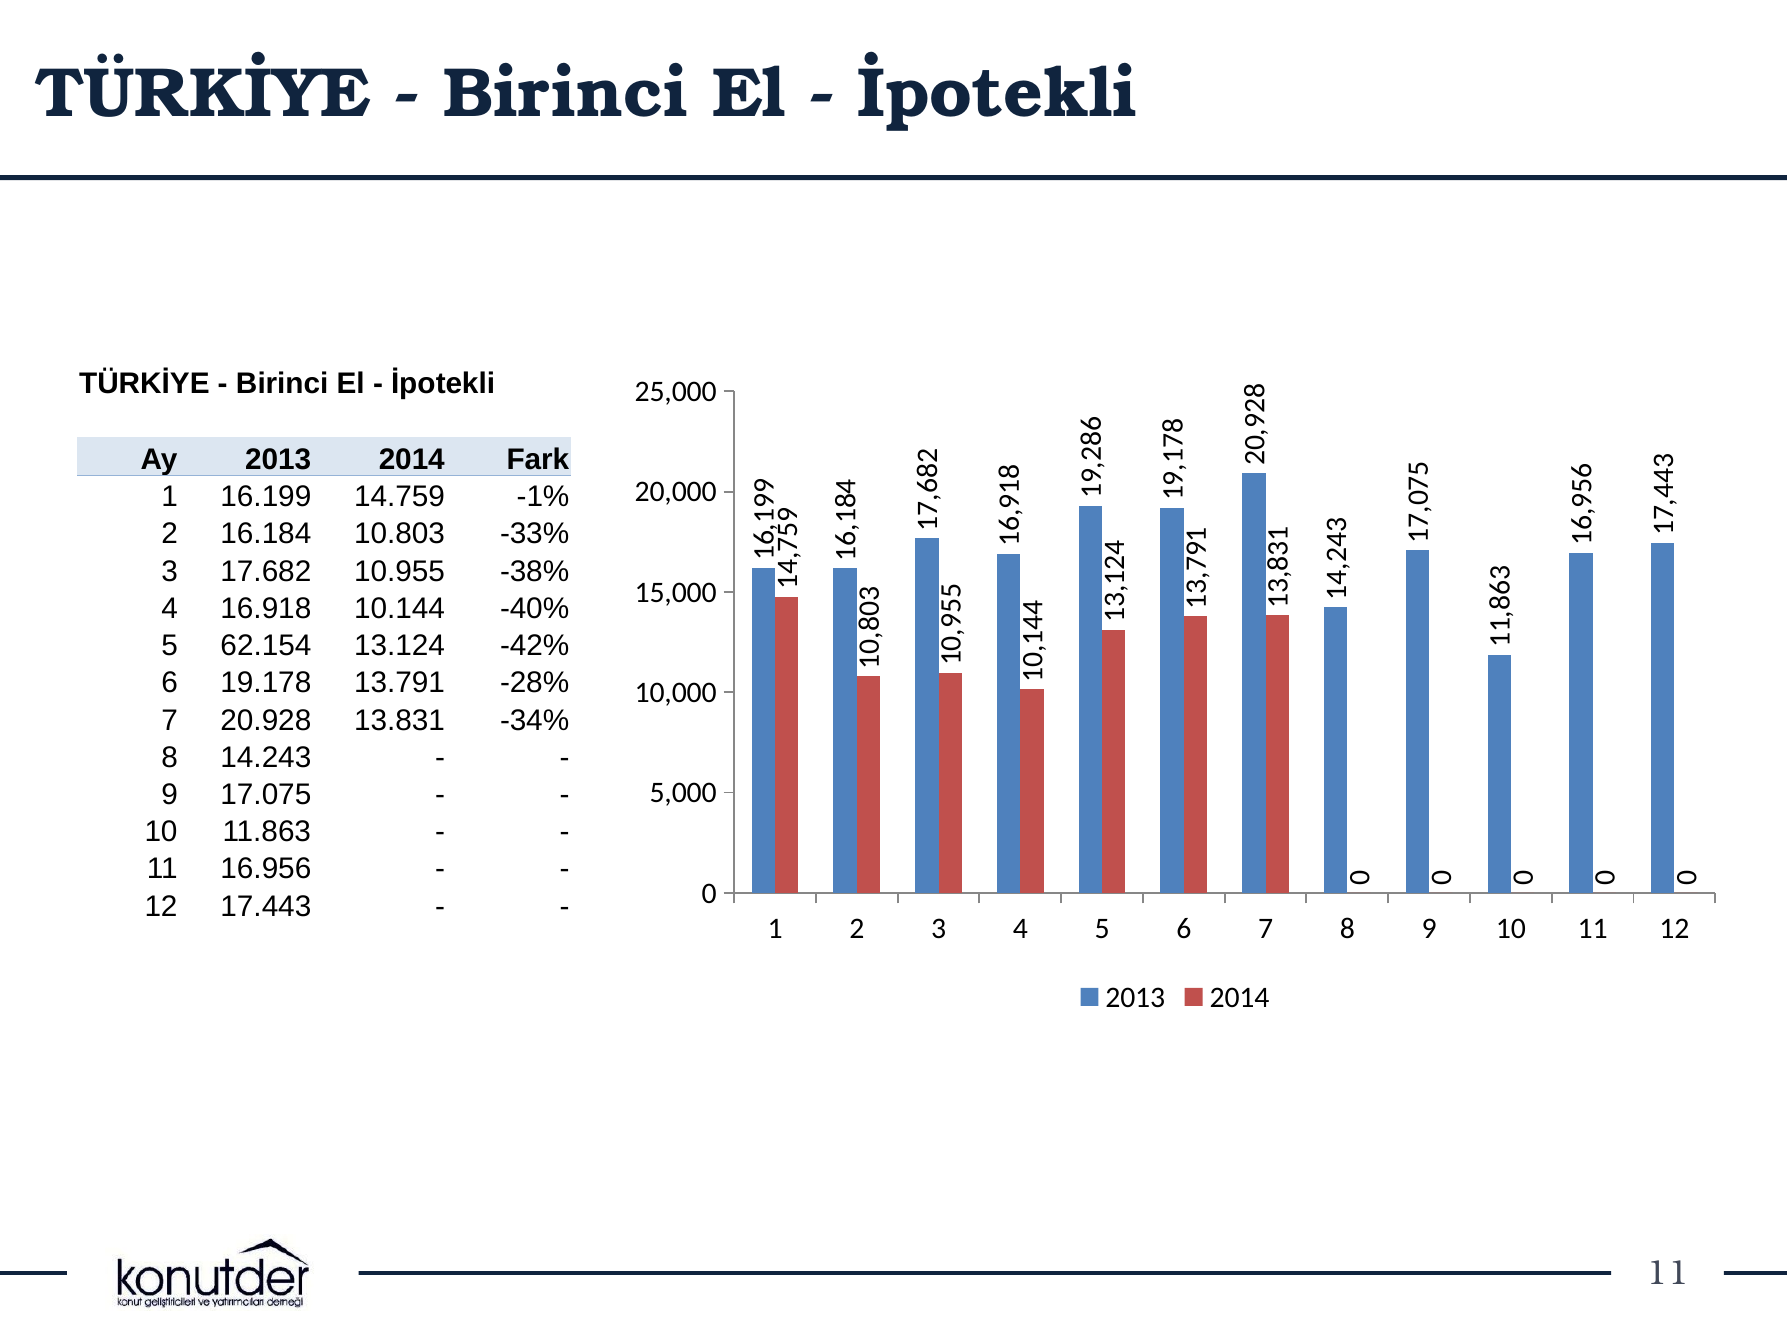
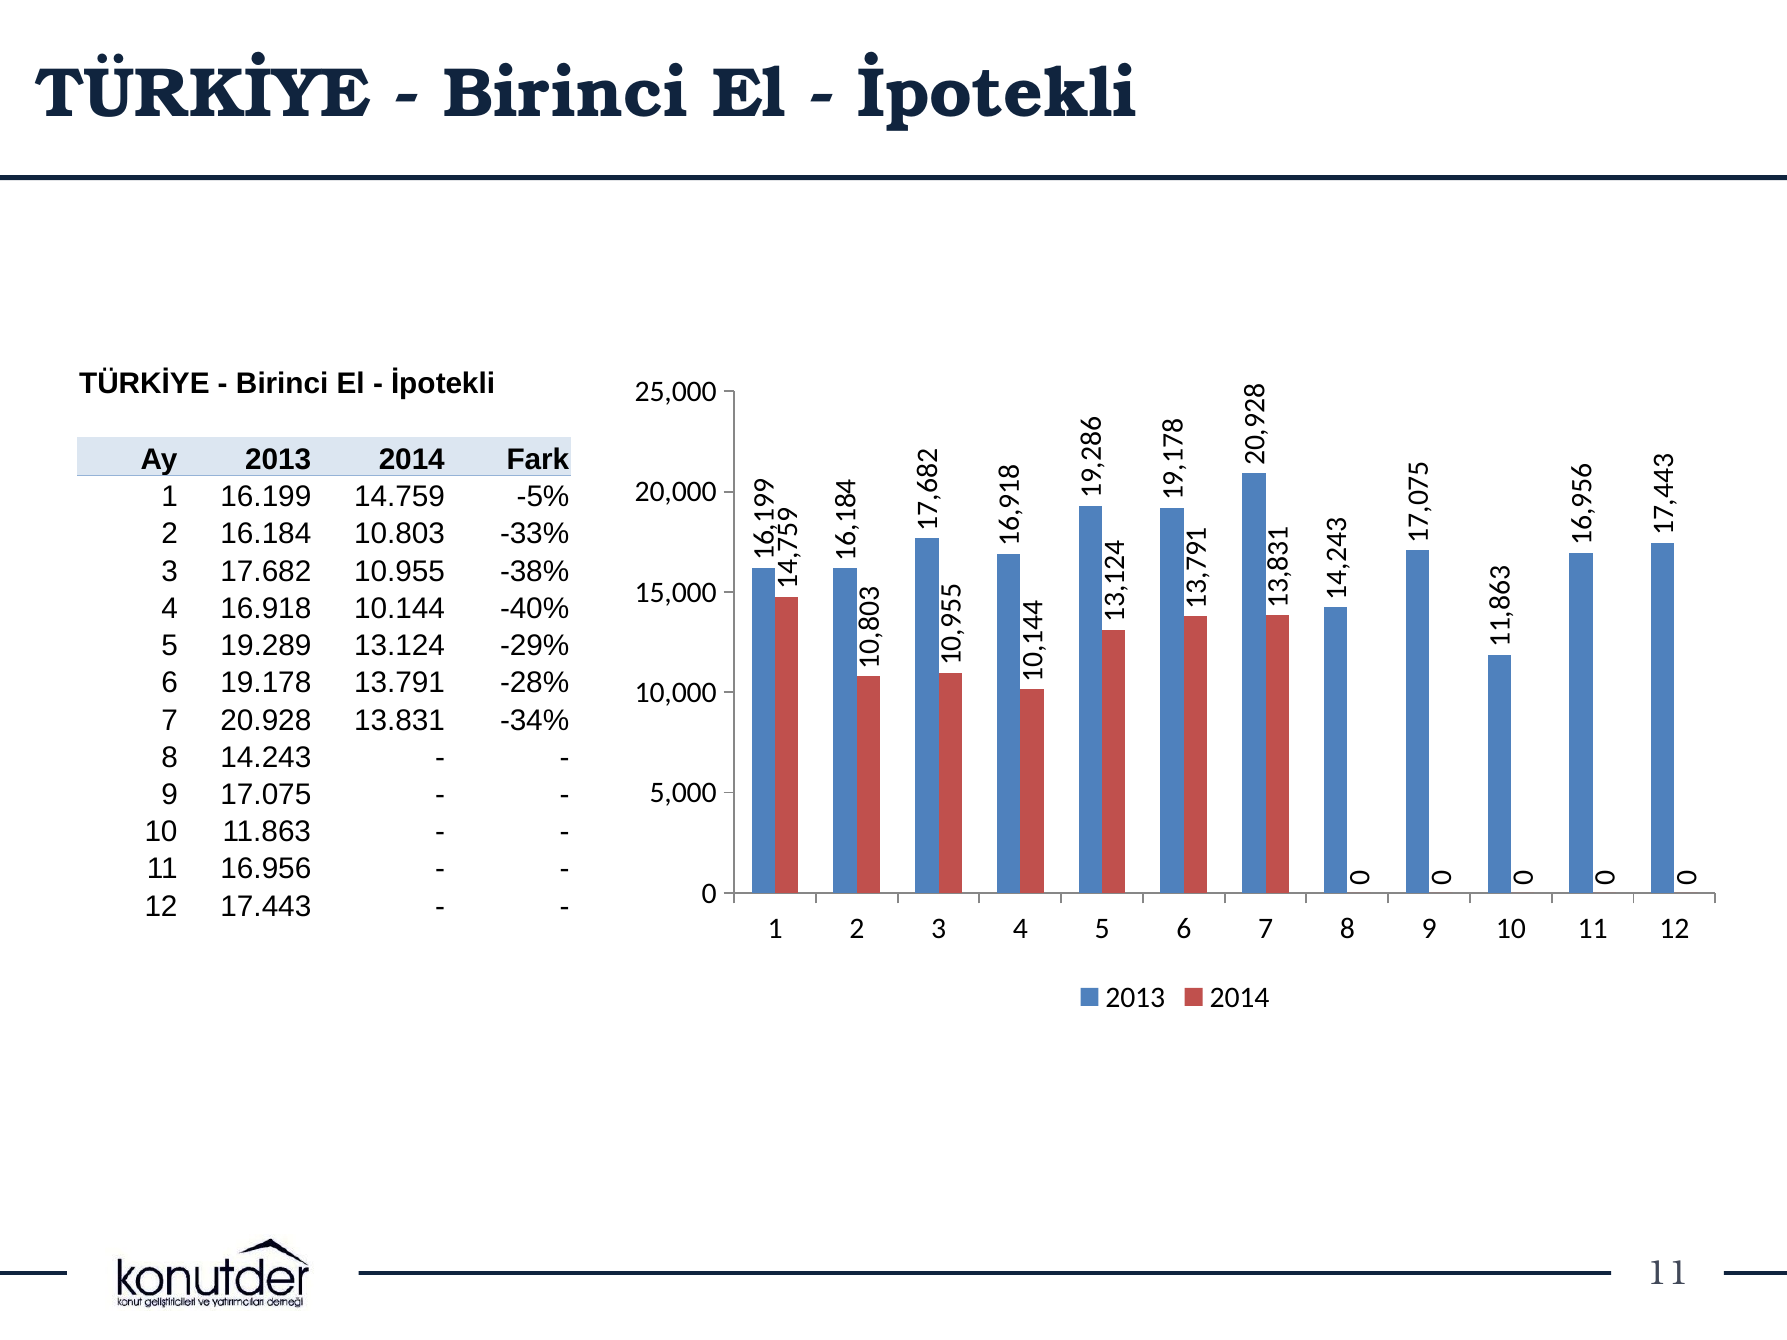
-1%: -1% -> -5% (543, 497)
62.154: 62.154 -> 19.289 (266, 646)
-42%: -42% -> -29% (535, 646)
